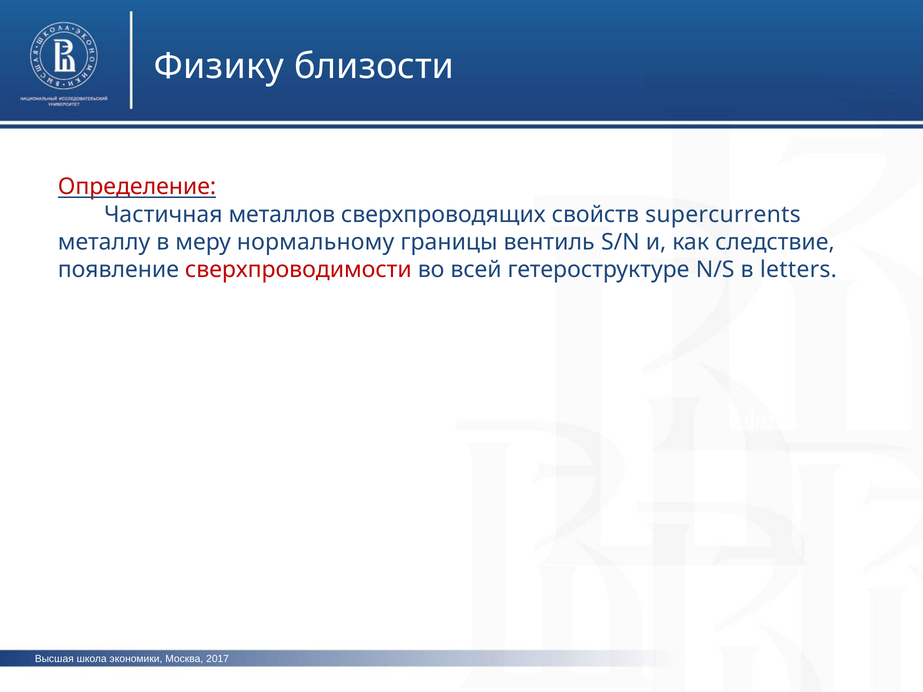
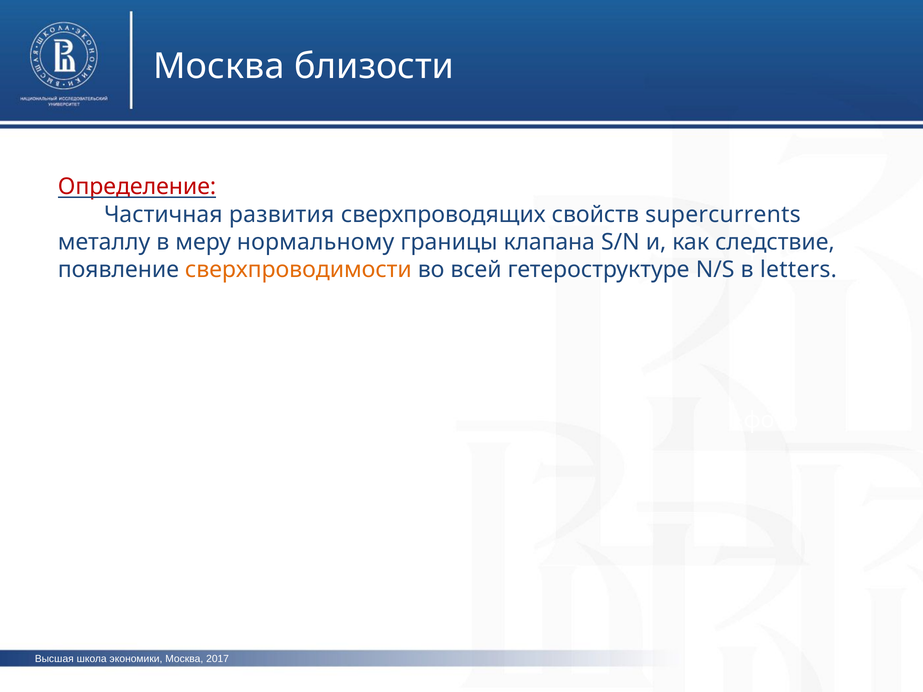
Физику: Физику -> Москва (219, 67)
металлов: металлов -> развития (282, 215)
вентиль: вентиль -> клапана (549, 242)
сверхпроводимости colour: red -> orange (298, 270)
